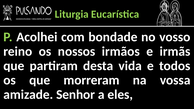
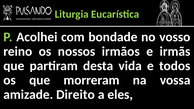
Senhor: Senhor -> Direito (75, 95)
